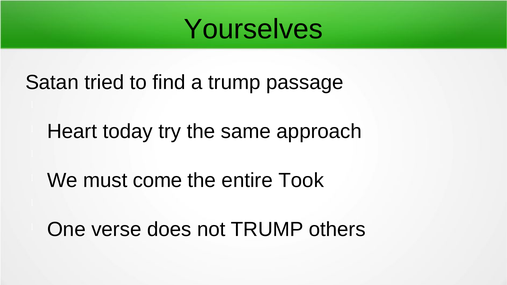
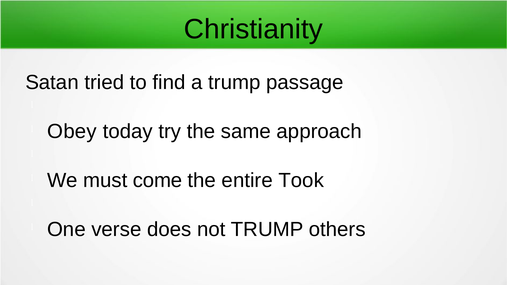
Yourselves: Yourselves -> Christianity (253, 29)
Heart: Heart -> Obey (72, 132)
